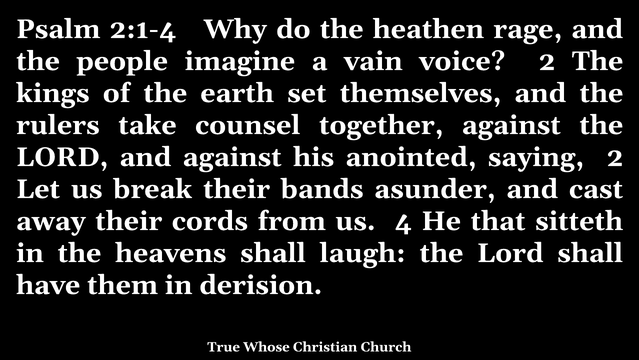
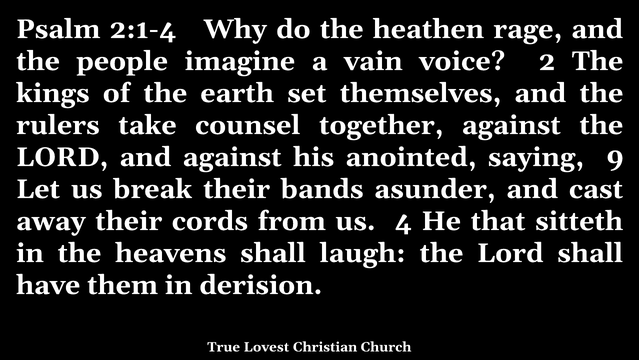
saying 2: 2 -> 9 (615, 157)
Whose: Whose -> Lovest (266, 346)
